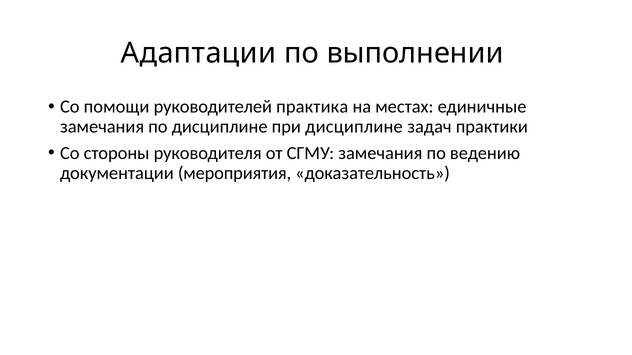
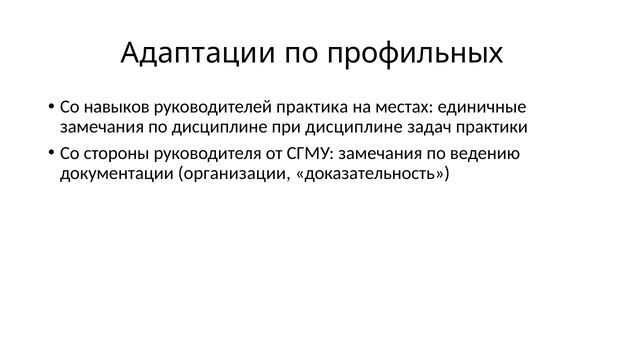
выполнении: выполнении -> профильных (415, 53)
помощи: помощи -> навыков (117, 107)
мероприятия: мероприятия -> организации (234, 173)
